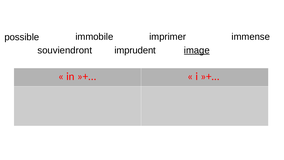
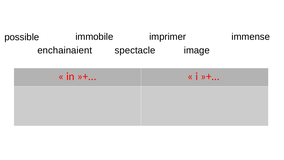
souviendront: souviendront -> enchainaient (65, 50)
imprudent: imprudent -> spectacle (135, 50)
image underline: present -> none (197, 50)
